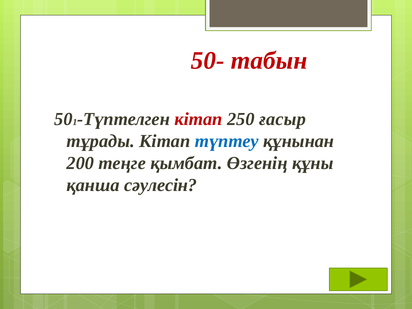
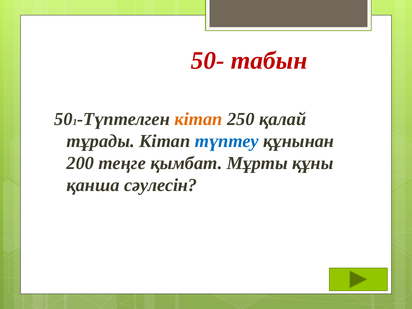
кітап colour: red -> orange (198, 119)
ғасыр: ғасыр -> қалай (283, 119)
Өзгенің: Өзгенің -> Мұрты (257, 163)
